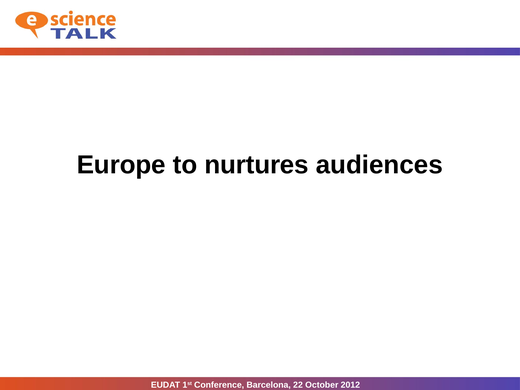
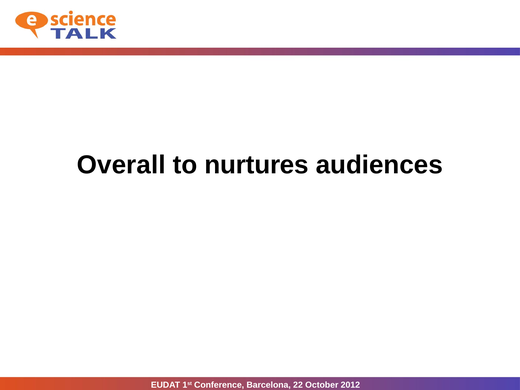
Europe: Europe -> Overall (121, 165)
